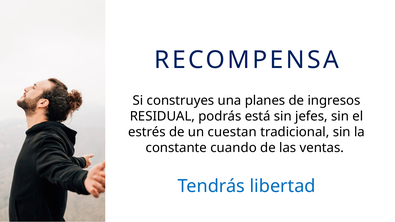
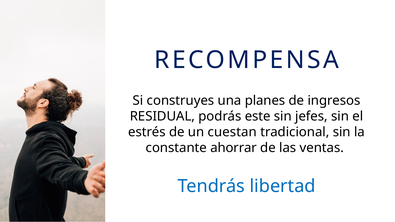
está: está -> este (258, 116)
cuando: cuando -> ahorrar (234, 148)
